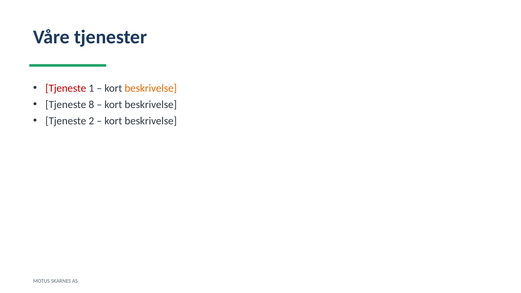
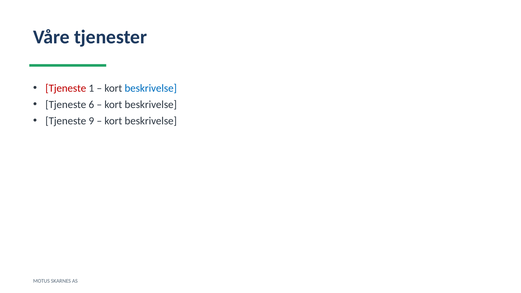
beskrivelse colour: orange -> blue (151, 88)
8: 8 -> 6 (91, 105)
2: 2 -> 9 (91, 121)
